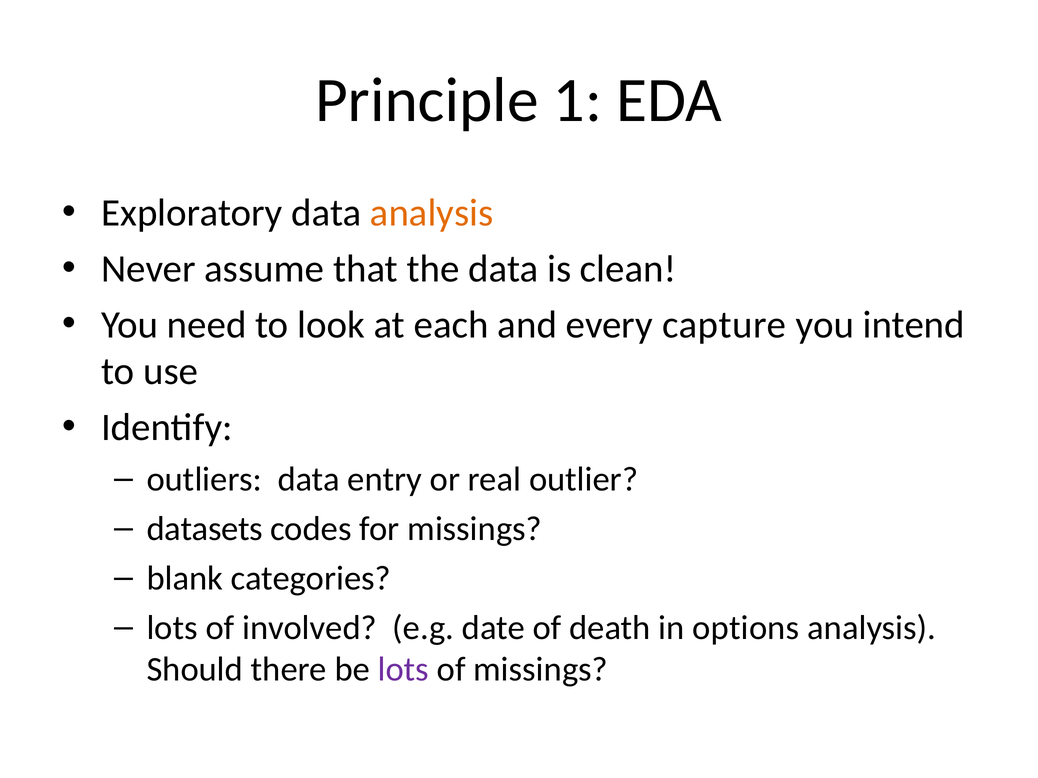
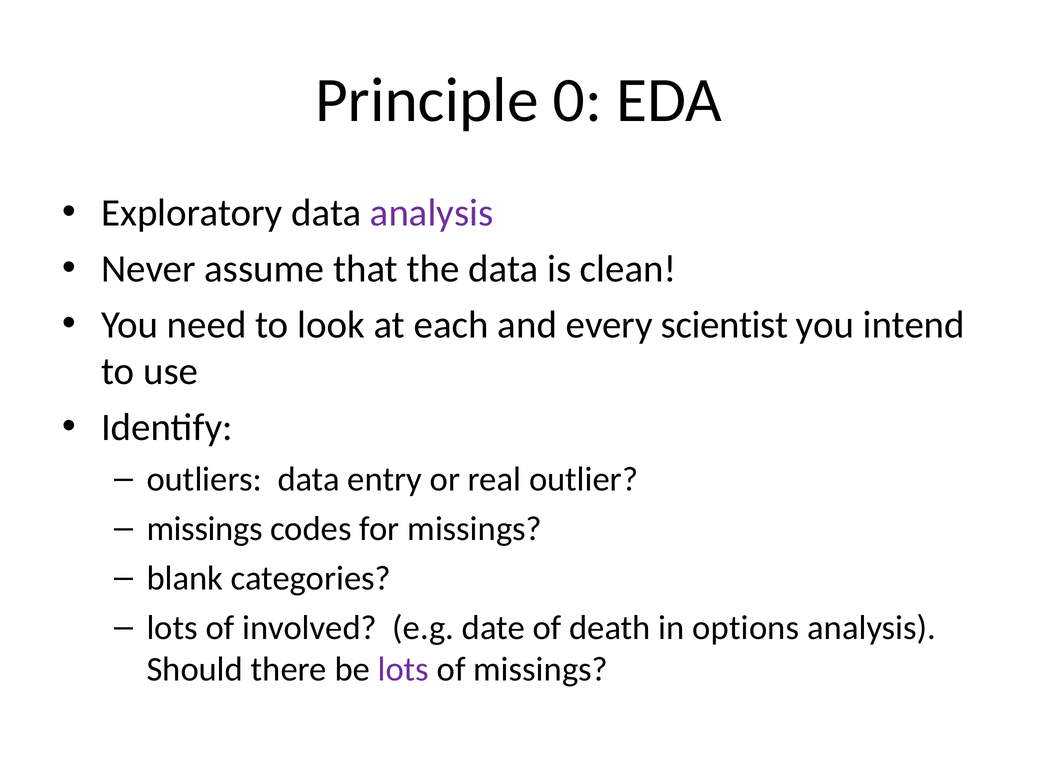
1: 1 -> 0 (577, 100)
analysis colour: orange -> purple (432, 213)
capture: capture -> scientist (725, 325)
datasets: datasets -> missings (205, 529)
